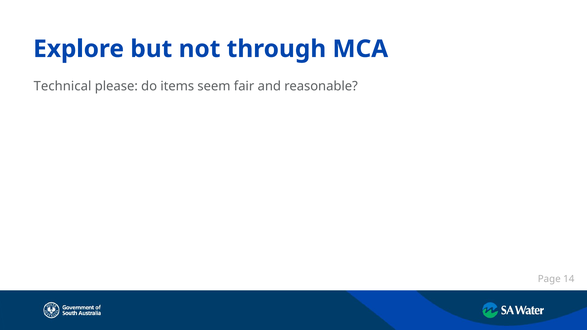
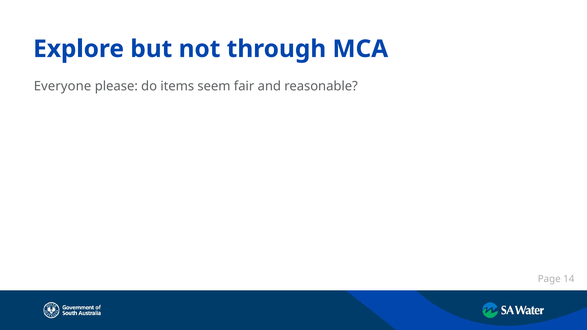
Technical: Technical -> Everyone (62, 86)
